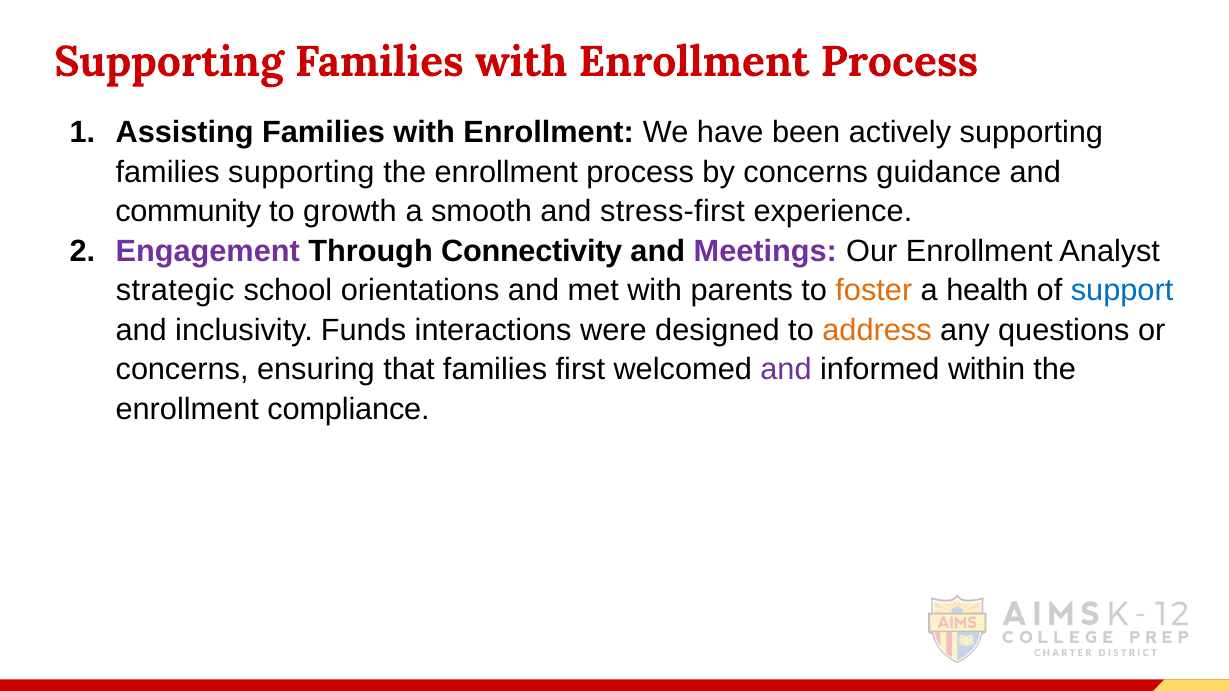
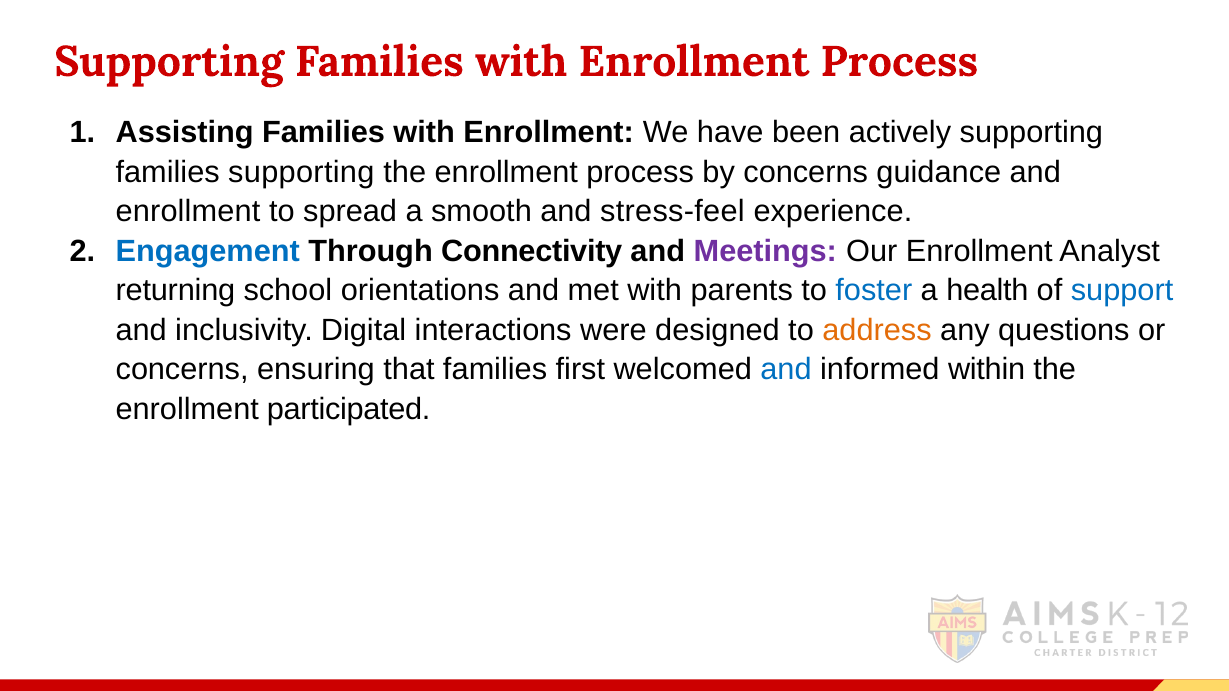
community: community -> enrollment (188, 212)
growth: growth -> spread (350, 212)
stress-first: stress-first -> stress-feel (672, 212)
Engagement colour: purple -> blue (208, 251)
strategic: strategic -> returning (175, 291)
foster colour: orange -> blue (874, 291)
Funds: Funds -> Digital (364, 330)
and colour: purple -> blue (786, 370)
compliance: compliance -> participated (349, 410)
